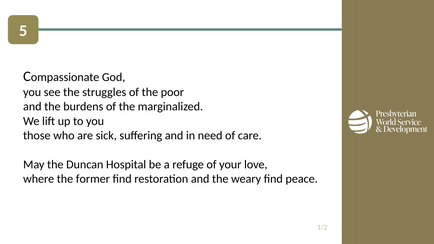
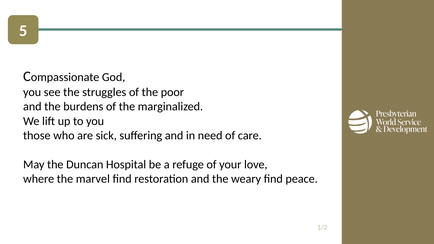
former: former -> marvel (93, 179)
